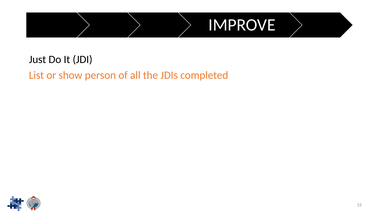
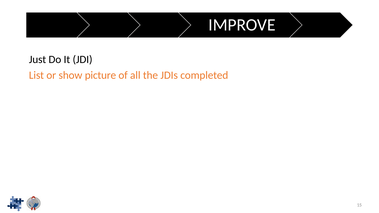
person: person -> picture (100, 75)
